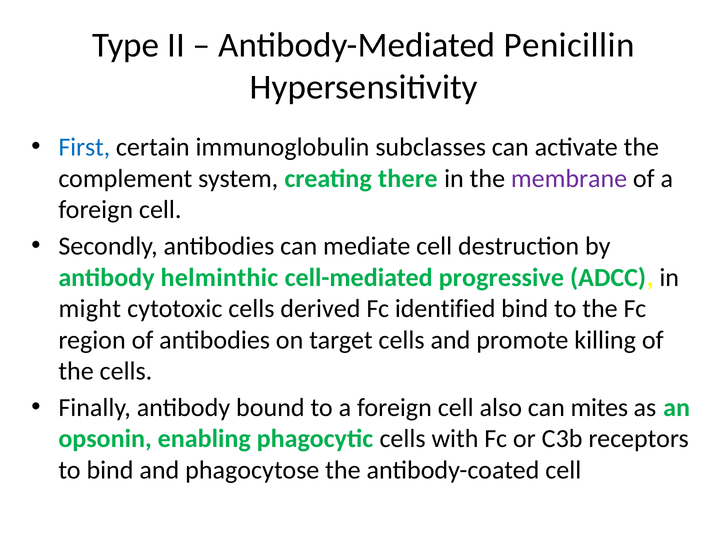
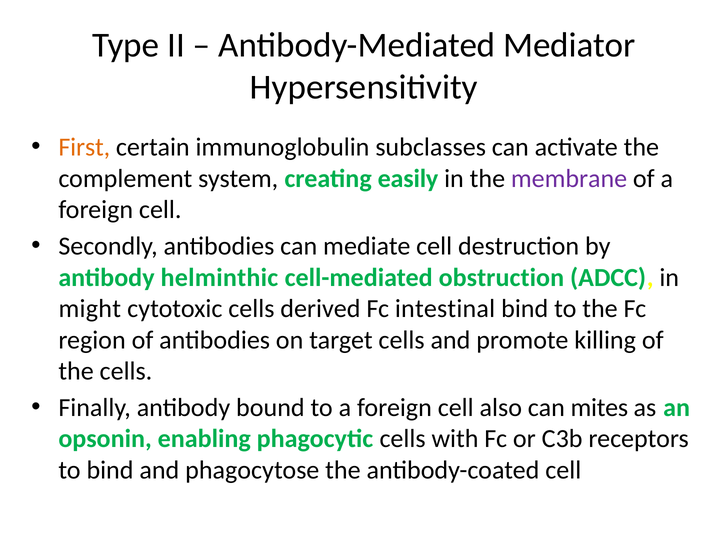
Penicillin: Penicillin -> Mediator (569, 45)
First colour: blue -> orange (84, 147)
there: there -> easily (408, 179)
progressive: progressive -> obstruction (501, 278)
identified: identified -> intestinal (445, 309)
